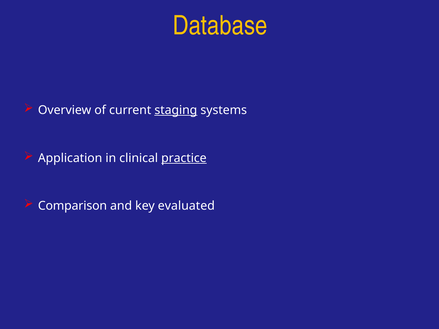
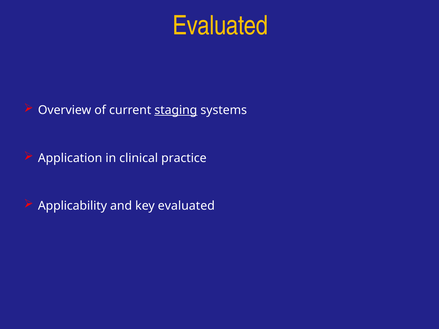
Database: Database -> Evaluated (220, 26)
practice underline: present -> none (184, 158)
Comparison: Comparison -> Applicability (72, 206)
